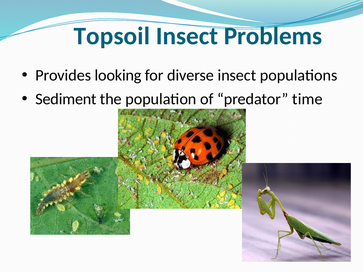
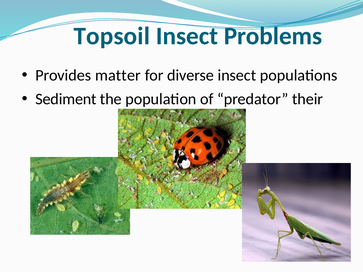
looking: looking -> matter (118, 75)
time: time -> their (308, 99)
